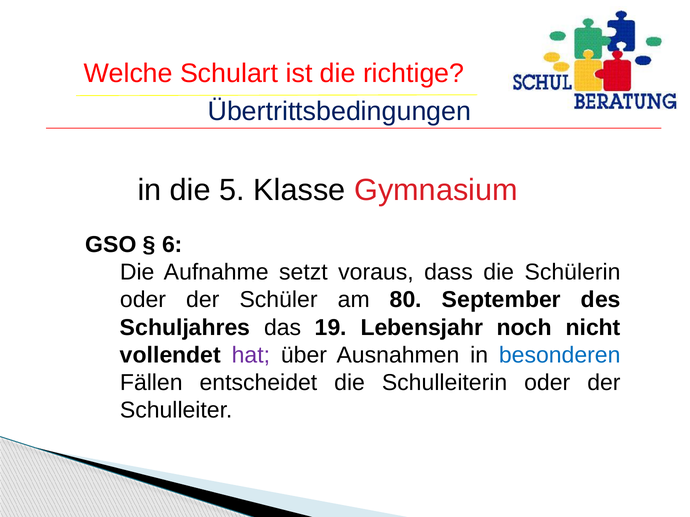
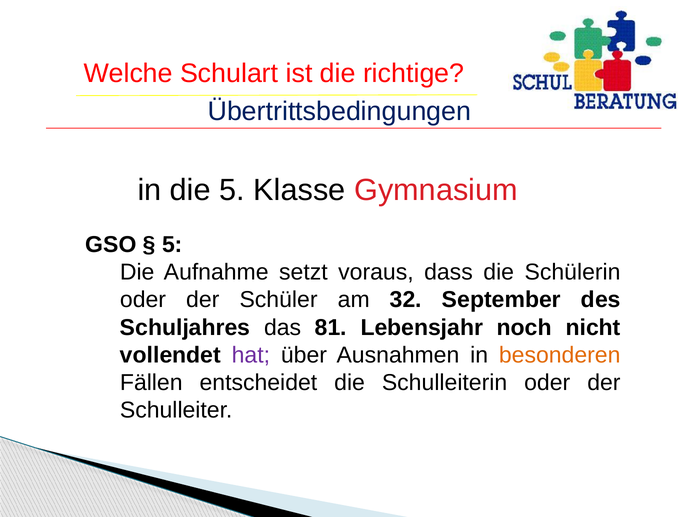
6: 6 -> 5 (172, 245)
80: 80 -> 32 (406, 300)
19: 19 -> 81 (331, 328)
besonderen colour: blue -> orange (560, 355)
